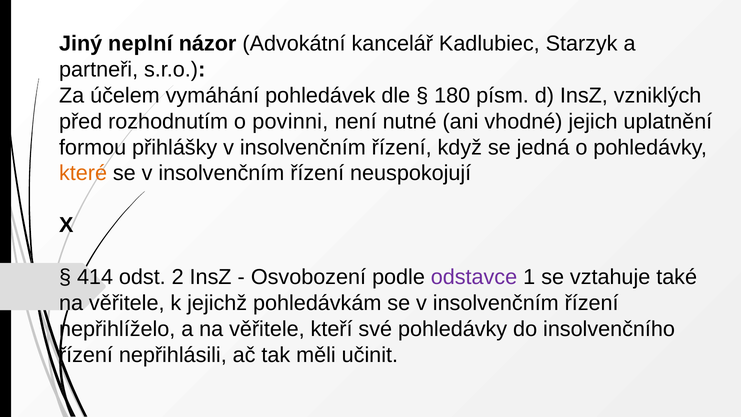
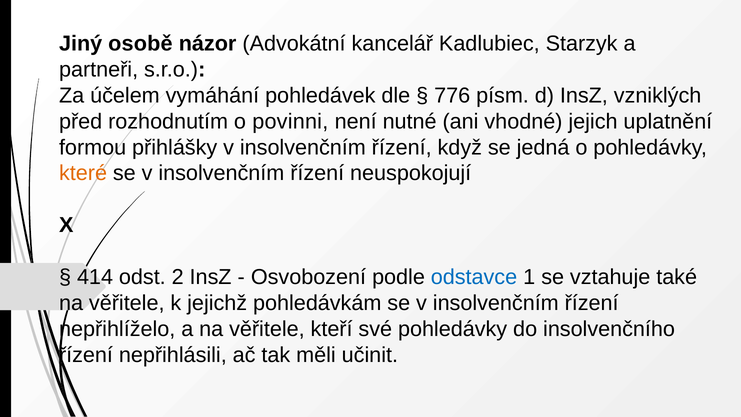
neplní: neplní -> osobě (140, 44)
180: 180 -> 776 (452, 95)
odstavce colour: purple -> blue (474, 277)
